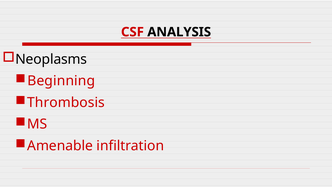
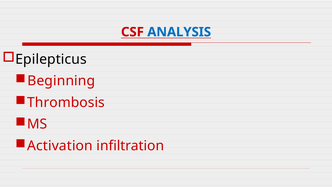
ANALYSIS colour: black -> blue (179, 32)
Neoplasms: Neoplasms -> Epilepticus (51, 59)
Amenable: Amenable -> Activation (60, 146)
